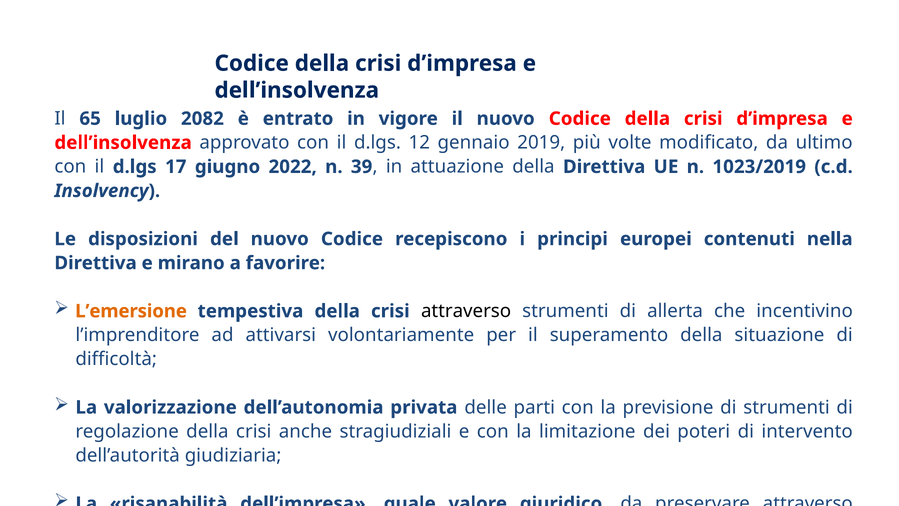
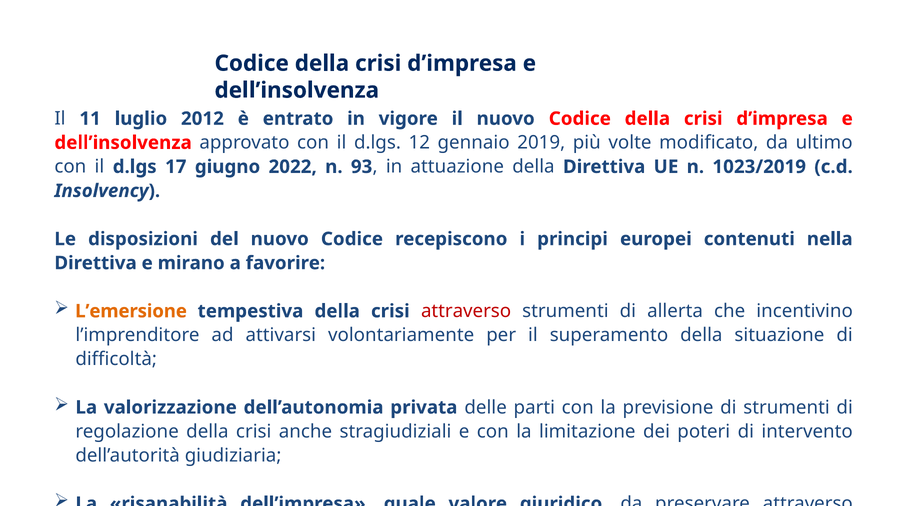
65: 65 -> 11 (90, 119)
2082: 2082 -> 2012 (202, 119)
39: 39 -> 93 (362, 167)
attraverso colour: black -> red (466, 311)
